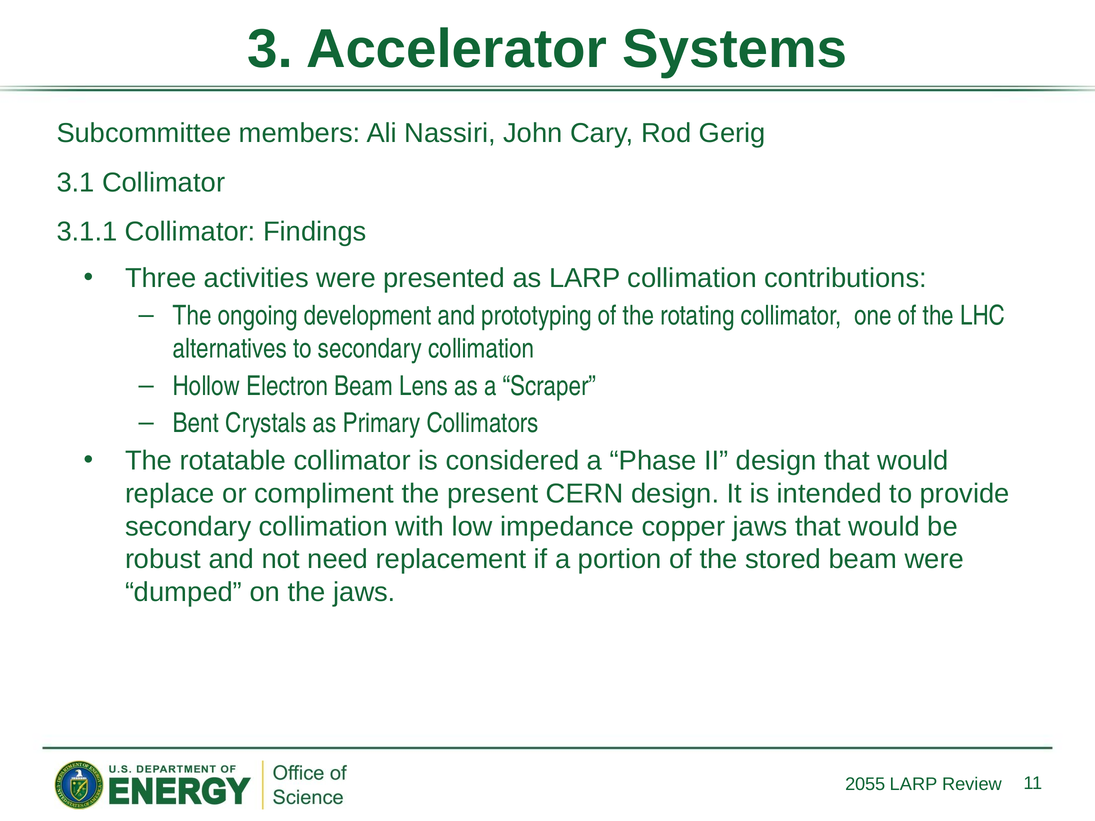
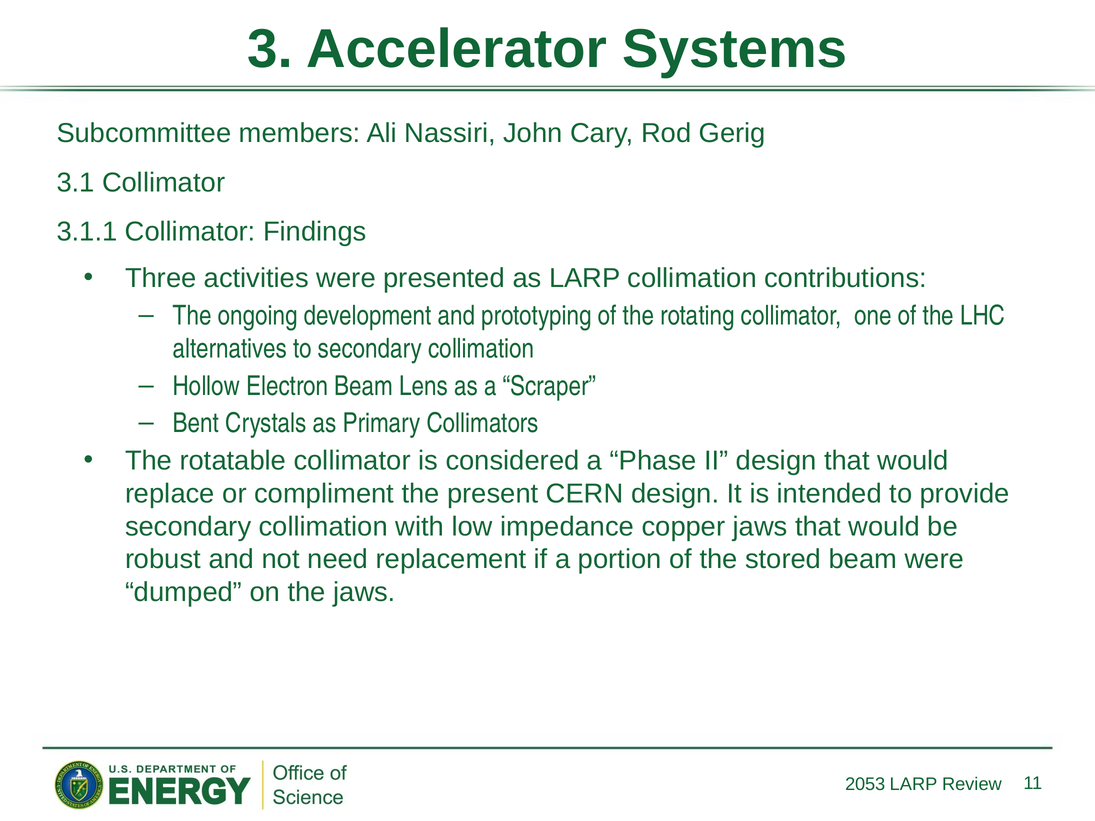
2055: 2055 -> 2053 (865, 784)
